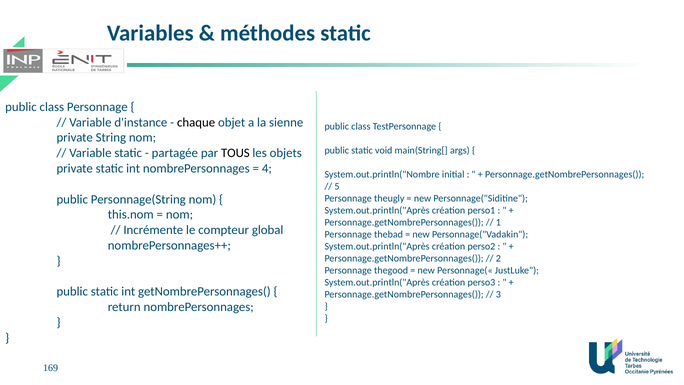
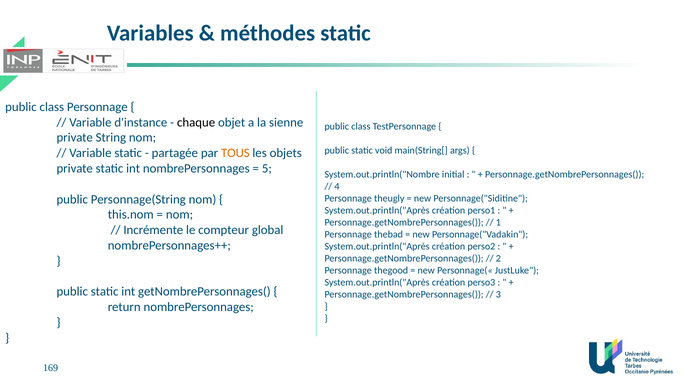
TOUS colour: black -> orange (235, 153)
4: 4 -> 5 (267, 168)
5: 5 -> 4 (337, 186)
